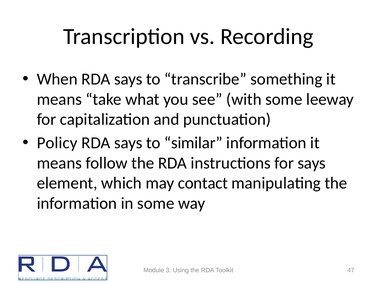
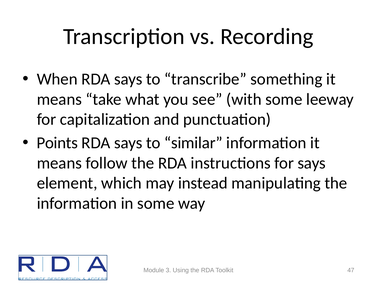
Policy: Policy -> Points (57, 143)
contact: contact -> instead (203, 183)
